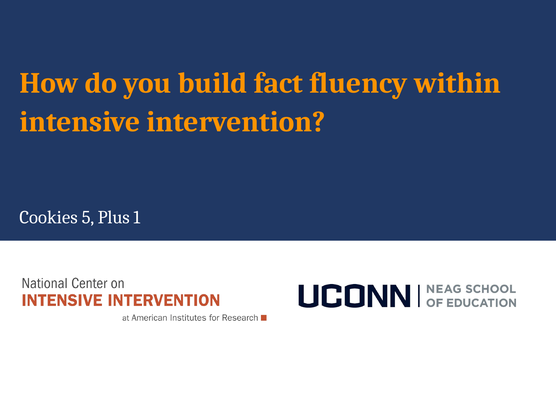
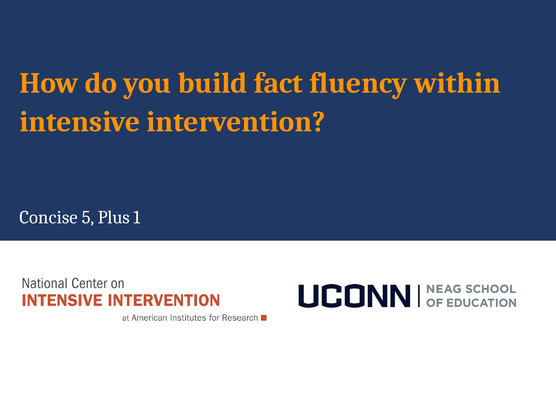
Cookies: Cookies -> Concise (49, 217)
